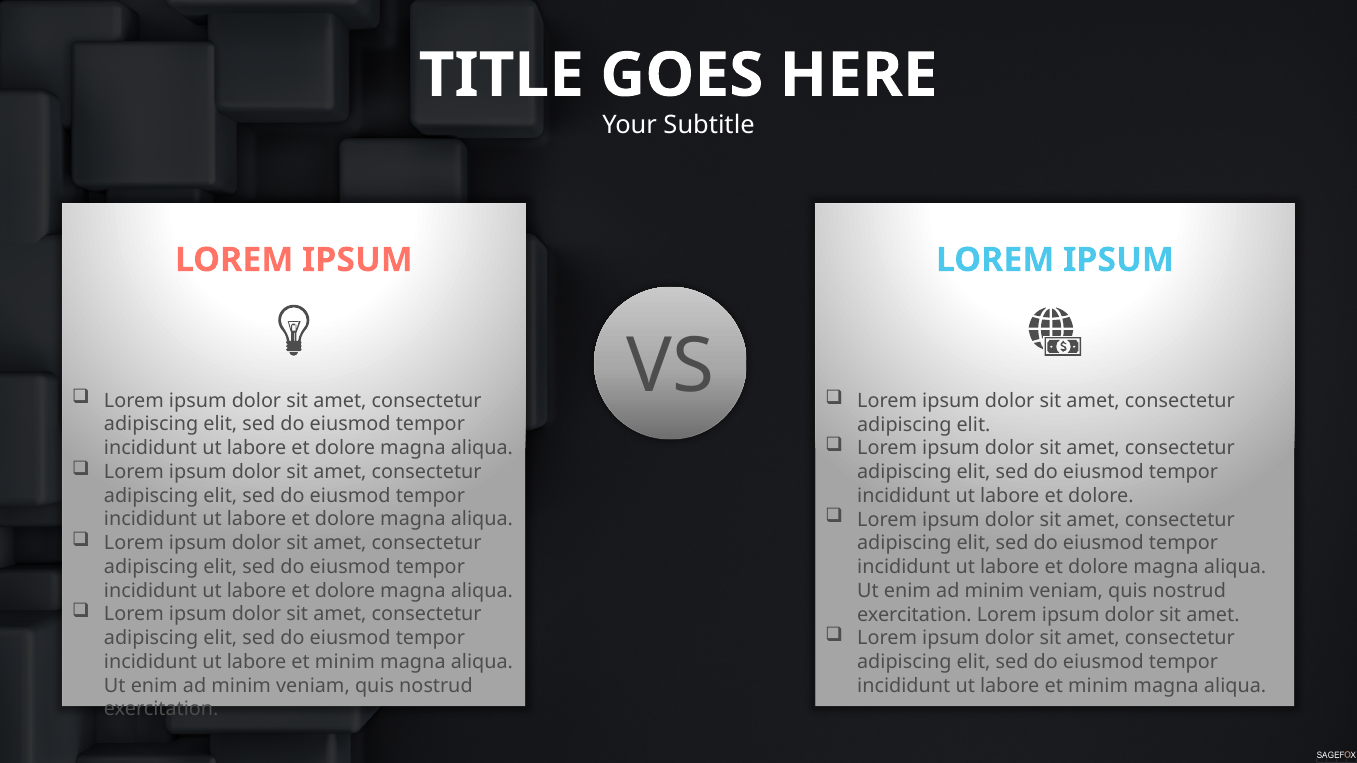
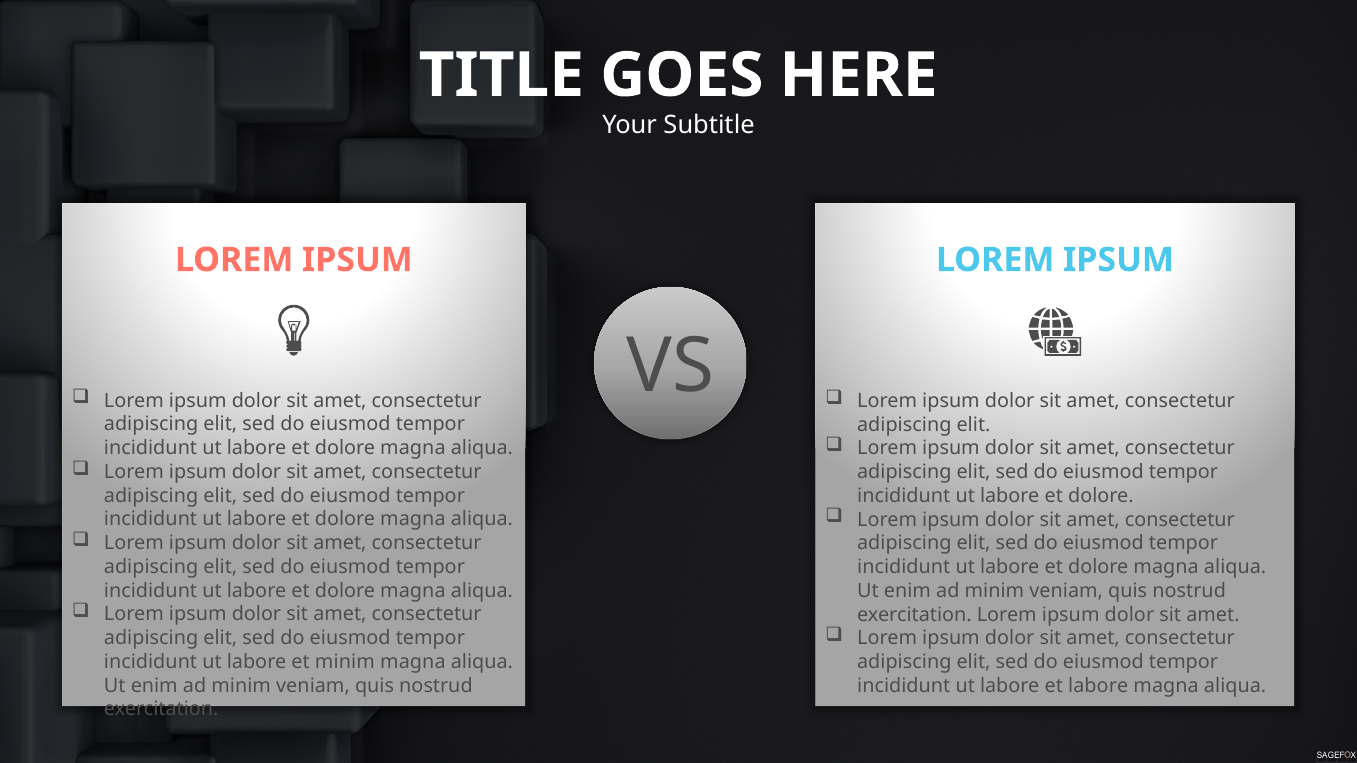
minim: minim -> labore (1098, 686)
